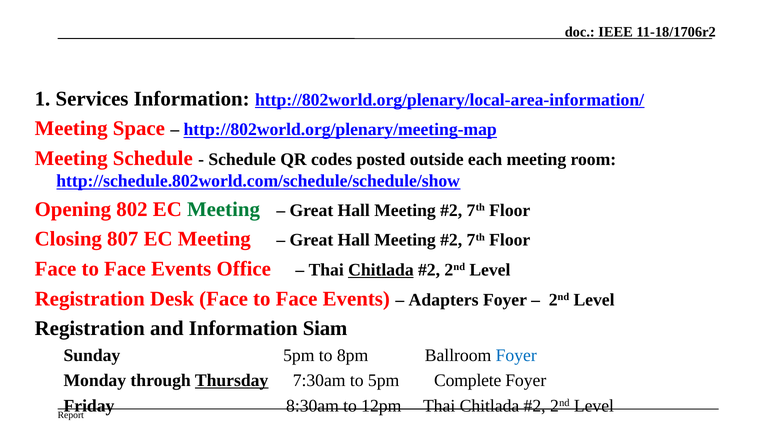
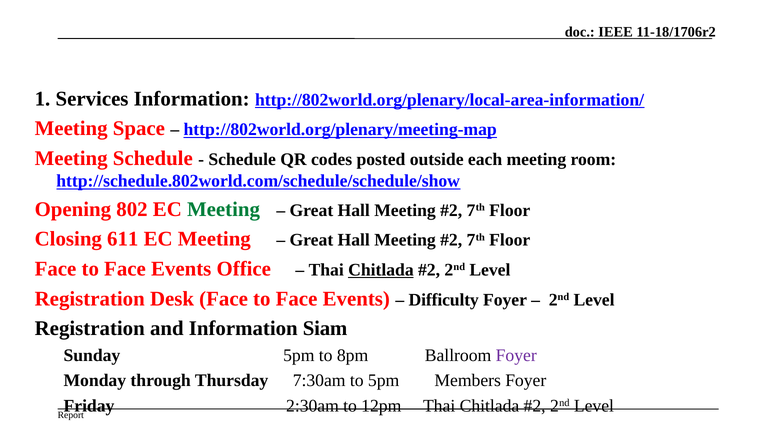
807: 807 -> 611 (123, 239)
Adapters: Adapters -> Difficulty (444, 300)
Foyer colour: blue -> purple (516, 356)
Thursday underline: present -> none (232, 381)
Complete: Complete -> Members (468, 381)
8:30am: 8:30am -> 2:30am (312, 406)
